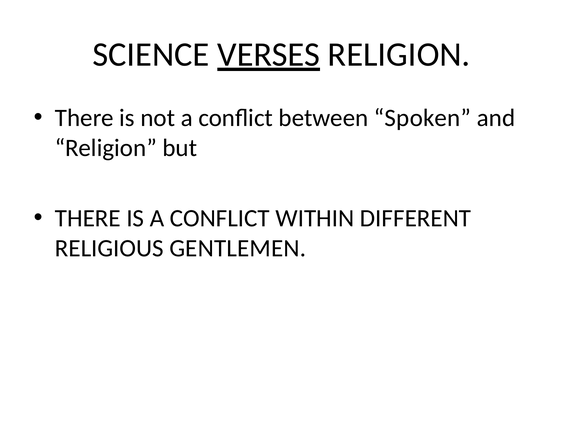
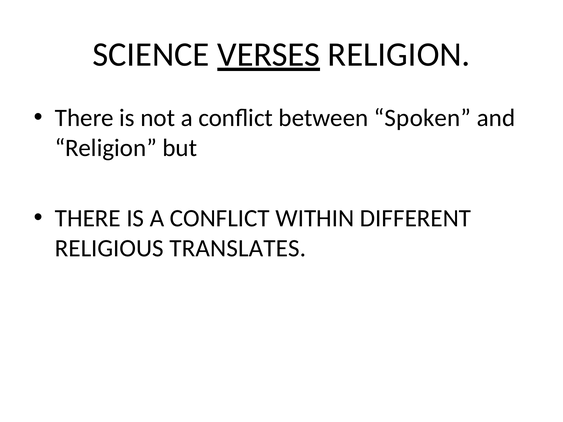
GENTLEMEN: GENTLEMEN -> TRANSLATES (238, 248)
